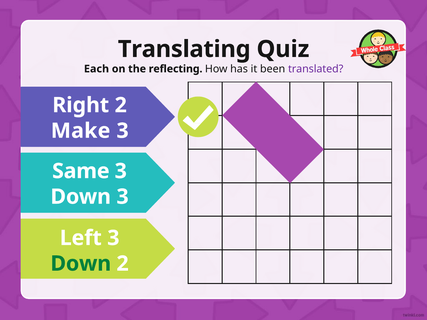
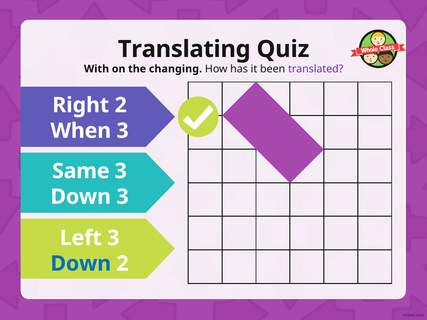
Each: Each -> With (97, 69)
reflecting: reflecting -> changing (175, 69)
Make: Make -> When (81, 131)
Down colour: green -> blue (81, 264)
